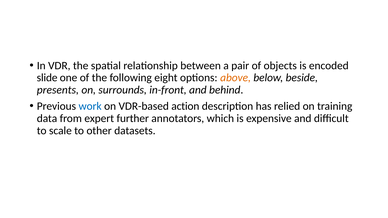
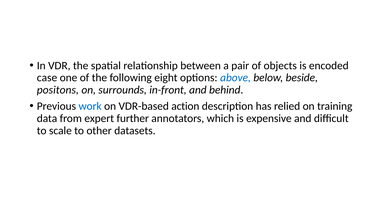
slide: slide -> case (47, 78)
above colour: orange -> blue (236, 78)
presents: presents -> positons (58, 90)
